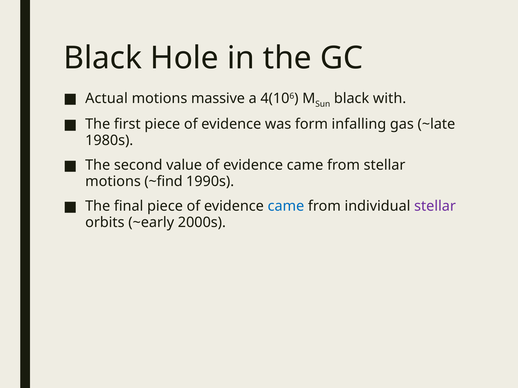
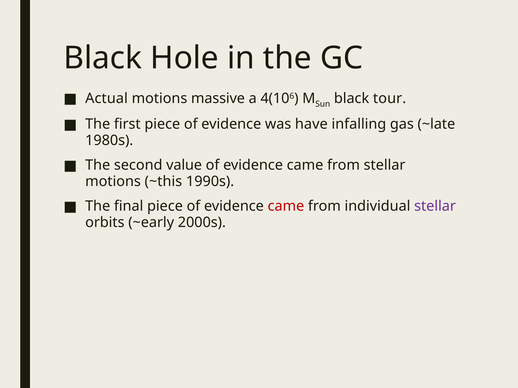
with: with -> tour (390, 99)
form: form -> have (311, 124)
~find: ~find -> ~this (163, 182)
came colour: blue -> red (286, 206)
